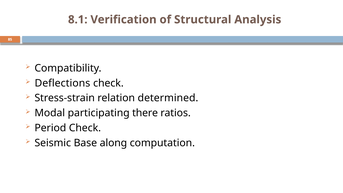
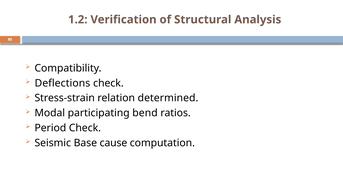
8.1: 8.1 -> 1.2 (78, 20)
there: there -> bend (145, 113)
along: along -> cause (113, 143)
